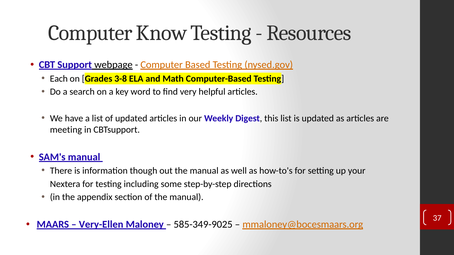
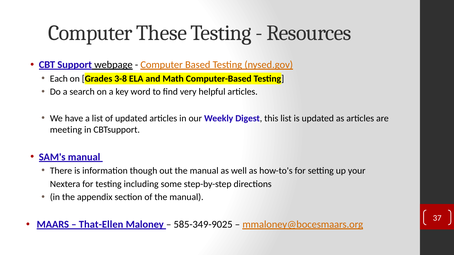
Know: Know -> These (162, 33)
Very-Ellen: Very-Ellen -> That-Ellen (101, 225)
